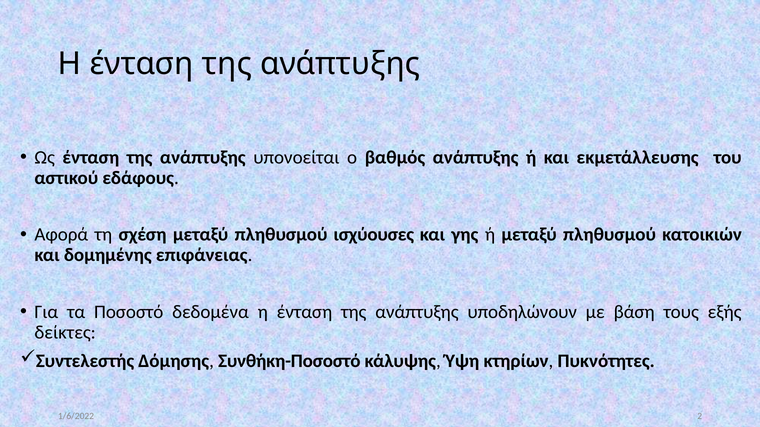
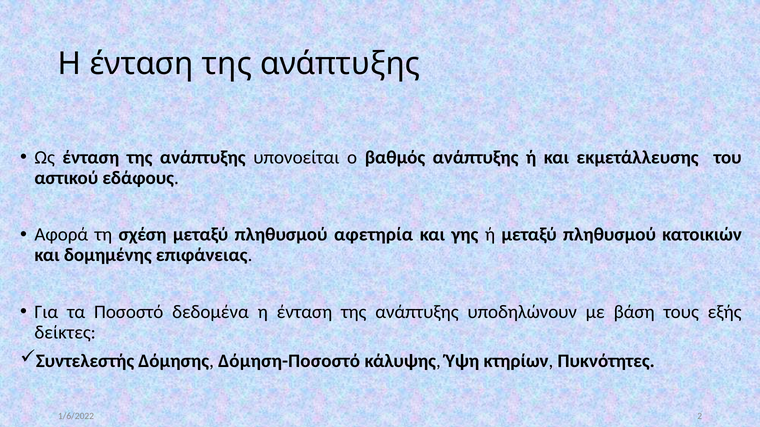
ισχύουσες: ισχύουσες -> αφετηρία (374, 235)
Συνθήκη-Ποσοστό: Συνθήκη-Ποσοστό -> Δόμηση-Ποσοστό (289, 361)
